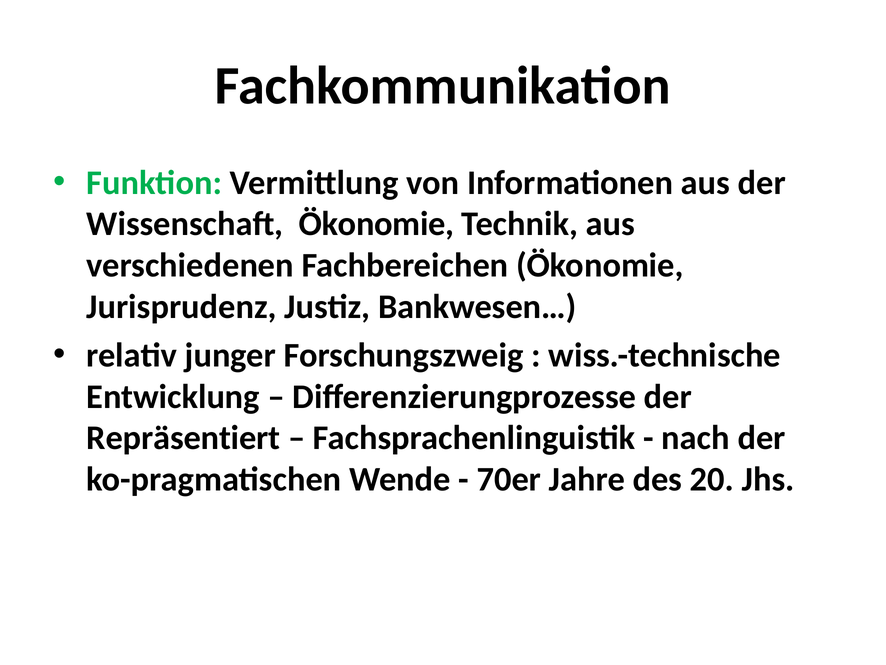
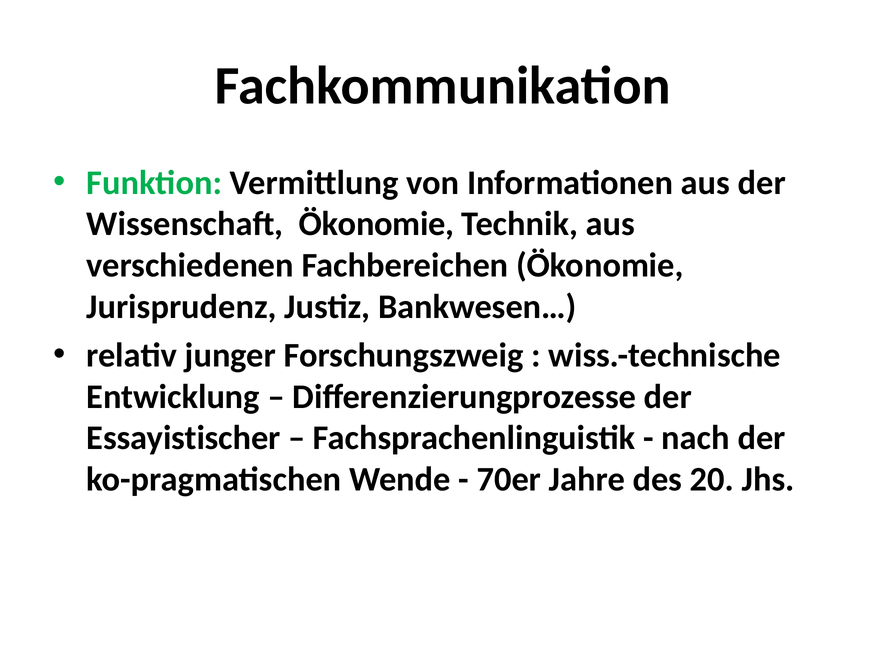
Repräsentiert: Repräsentiert -> Essayistischer (183, 438)
